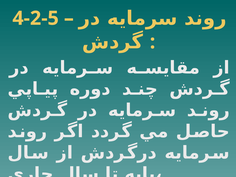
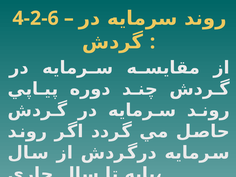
4-2-5: 4-2-5 -> 4-2-6 (36, 18)
